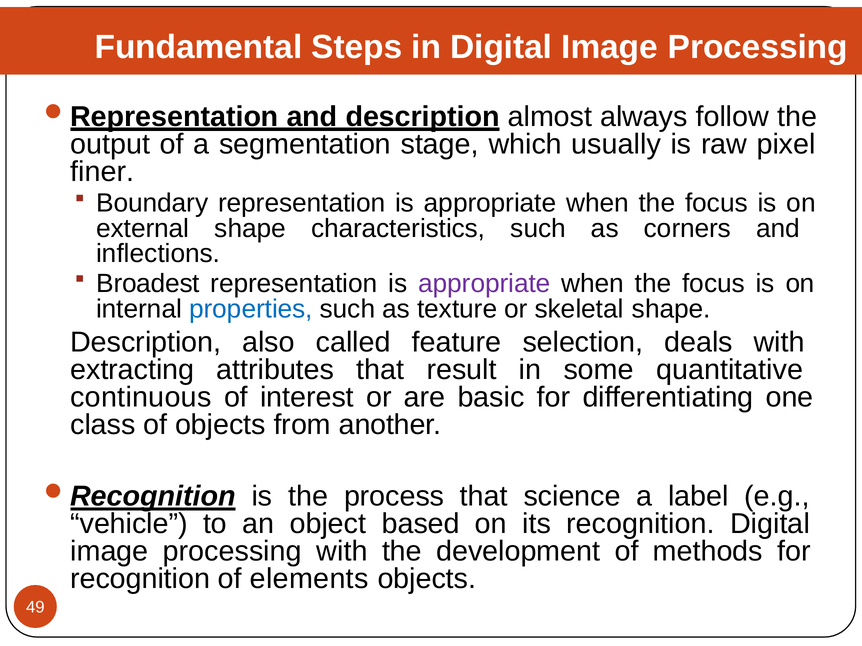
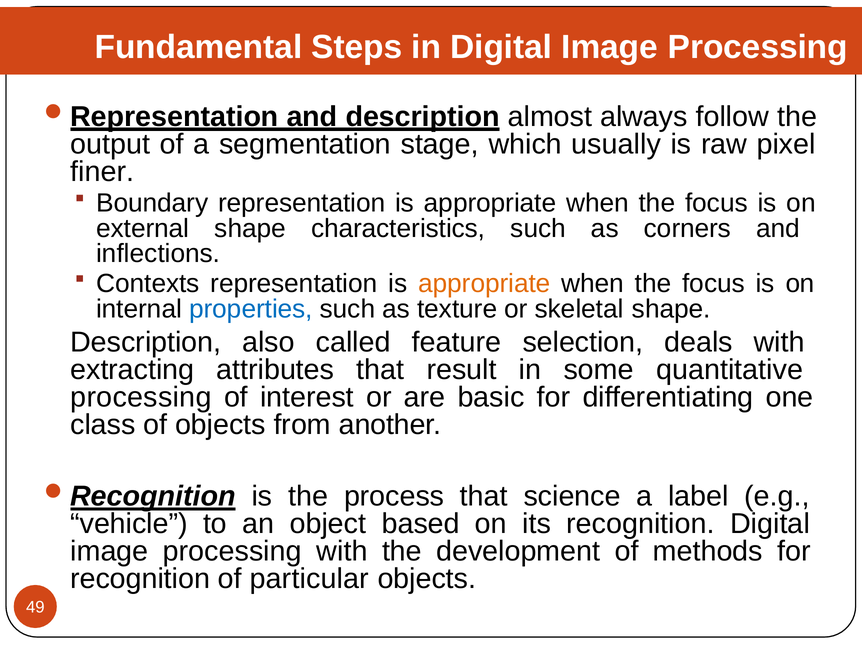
Broadest: Broadest -> Contexts (148, 284)
appropriate colour: purple -> orange (484, 284)
continuous: continuous -> processing (141, 398)
elements: elements -> particular (309, 579)
